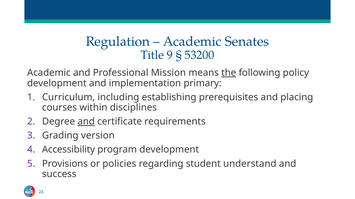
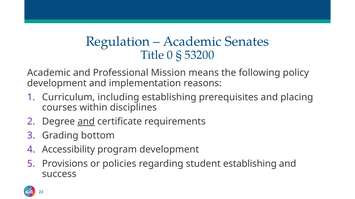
9: 9 -> 0 (170, 55)
the underline: present -> none (229, 73)
primary: primary -> reasons (203, 83)
version: version -> bottom (98, 136)
student understand: understand -> establishing (250, 164)
